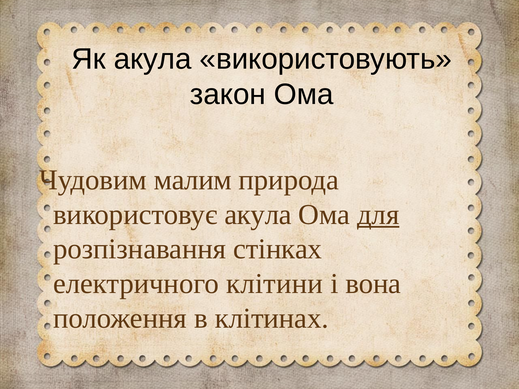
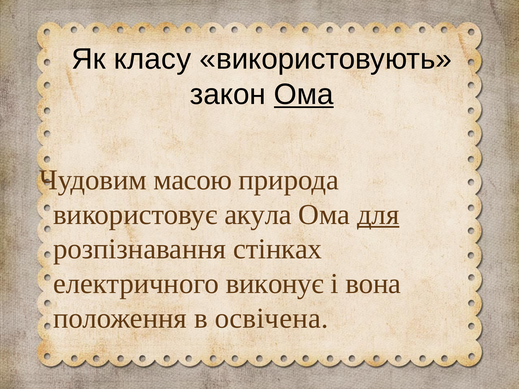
Як акула: акула -> класу (152, 59)
Ома underline: none -> present (304, 95)
малим: малим -> масою (193, 180)
клітини: клітини -> виконує (275, 284)
клітинах: клітинах -> освічена (272, 318)
